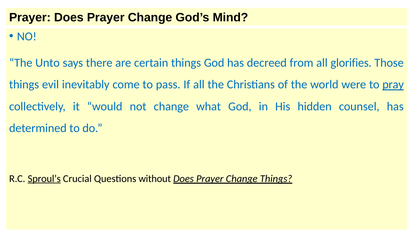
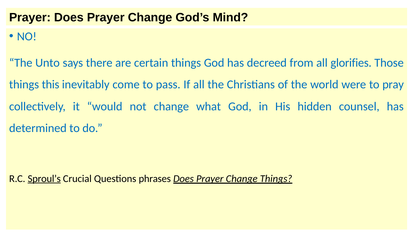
evil: evil -> this (51, 84)
pray underline: present -> none (393, 84)
without: without -> phrases (155, 178)
